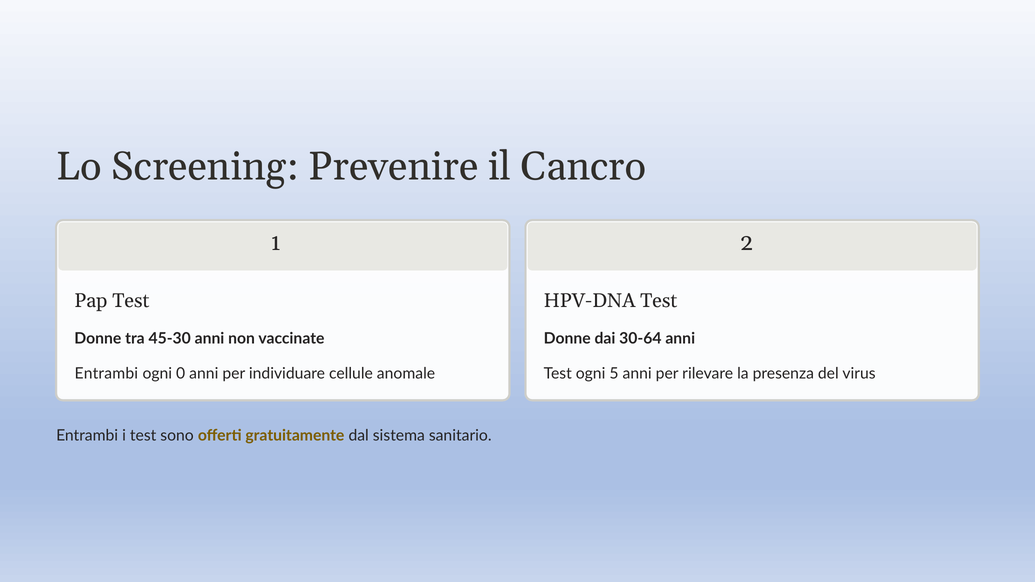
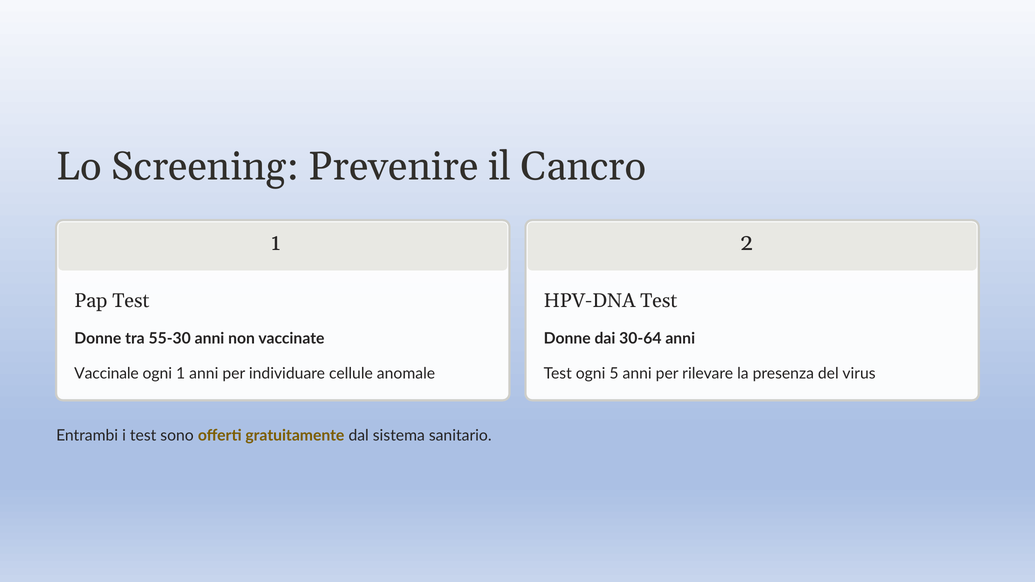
45-30: 45-30 -> 55-30 (170, 339)
Entrambi: Entrambi -> Vaccinale (107, 374)
ogni 0: 0 -> 1 (181, 374)
